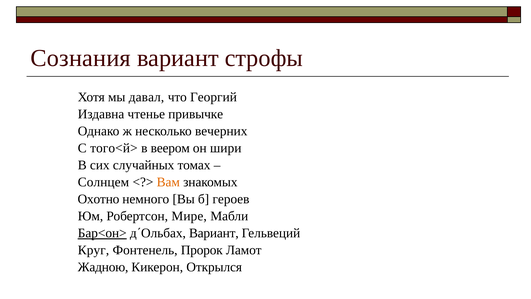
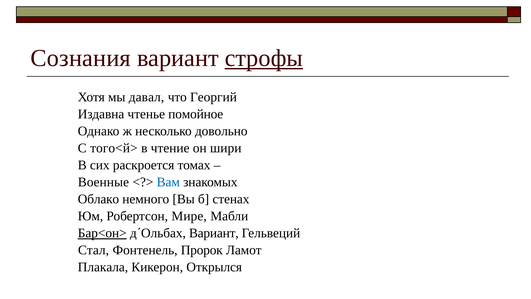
строфы underline: none -> present (264, 58)
привычке: привычке -> помойное (196, 114)
вечерних: вечерних -> довольно (221, 131)
веером: веером -> чтение (170, 148)
случайных: случайных -> раскроется (144, 165)
Солнцем: Солнцем -> Военные (103, 182)
Вам colour: orange -> blue (168, 182)
Охотно: Охотно -> Облако (98, 199)
героев: героев -> стенах (231, 199)
Круг: Круг -> Стал (94, 250)
Жадною: Жадною -> Плакала (103, 267)
